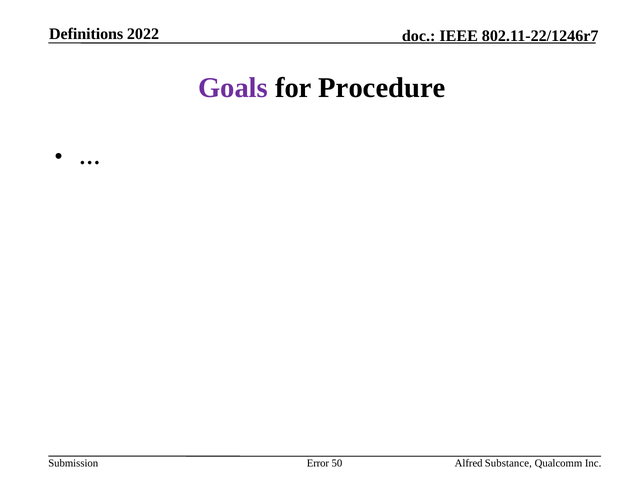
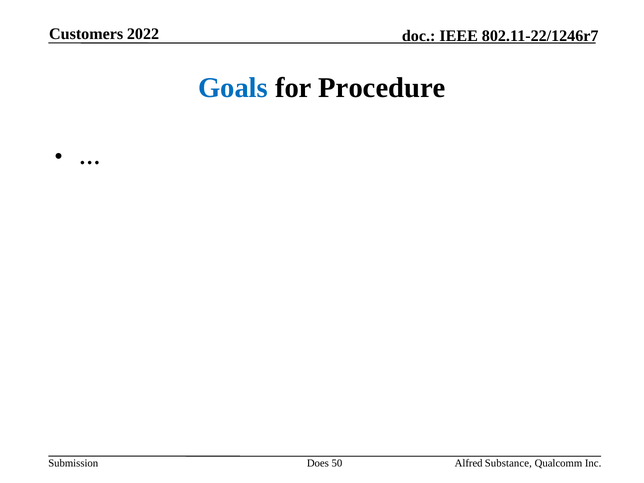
Definitions: Definitions -> Customers (86, 34)
Goals colour: purple -> blue (233, 88)
Error: Error -> Does (318, 463)
